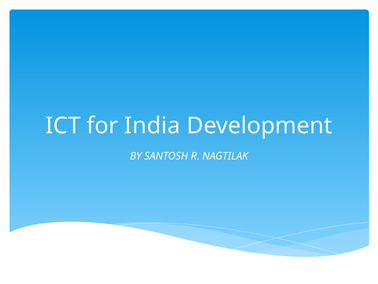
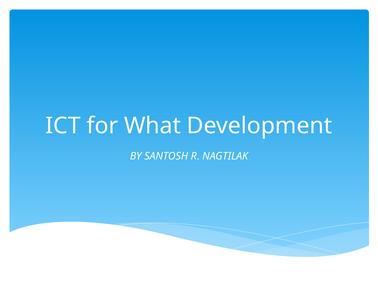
India: India -> What (152, 126)
